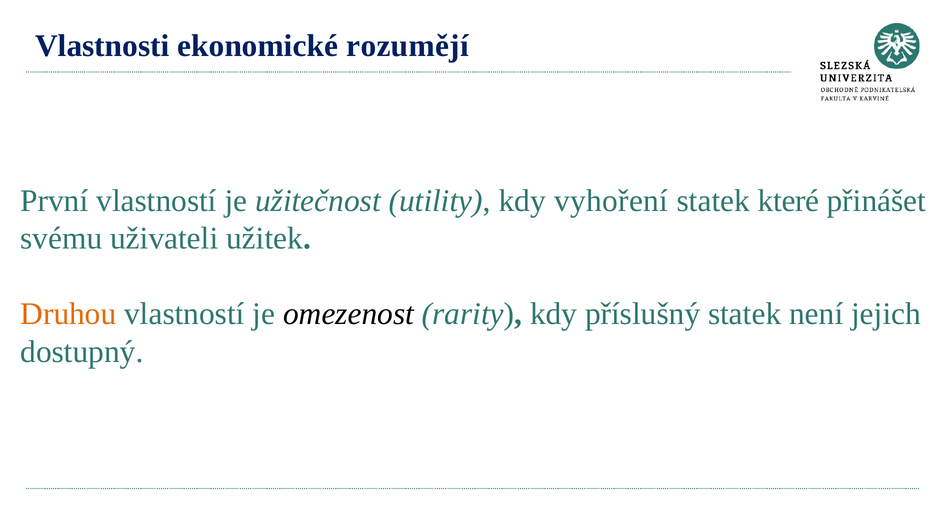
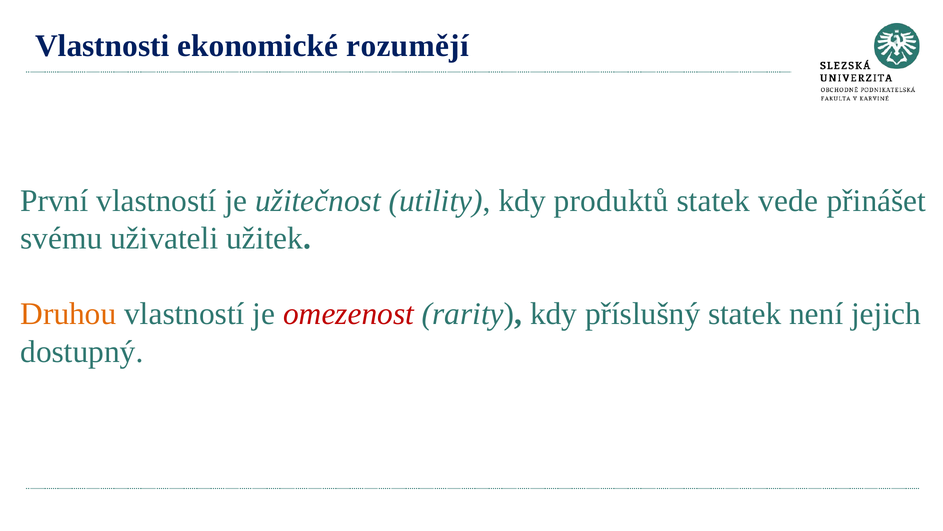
vyhoření: vyhoření -> produktů (611, 200)
které: které -> vede (788, 200)
omezenost colour: black -> red (349, 314)
